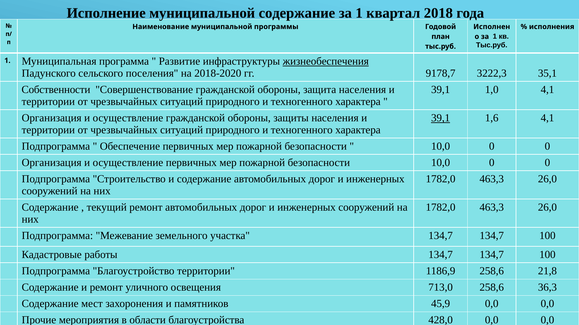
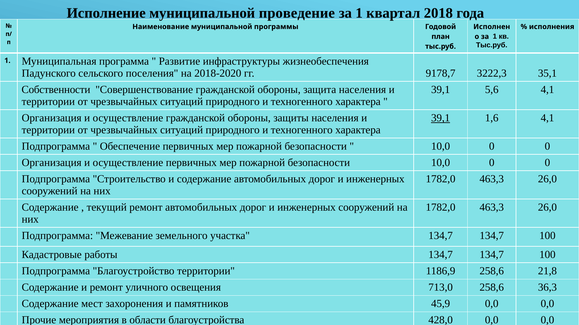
муниципальной содержание: содержание -> проведение (297, 13)
жизнеобеспечения underline: present -> none (326, 61)
1,0: 1,0 -> 5,6 (492, 90)
